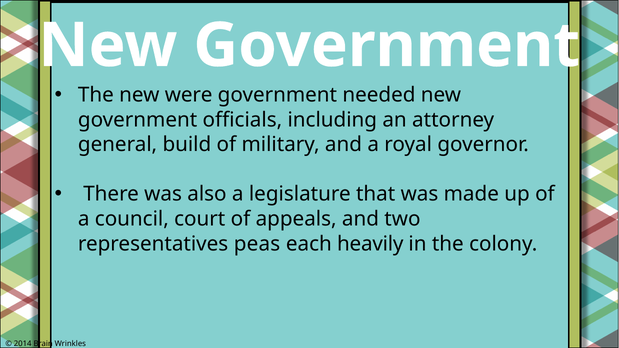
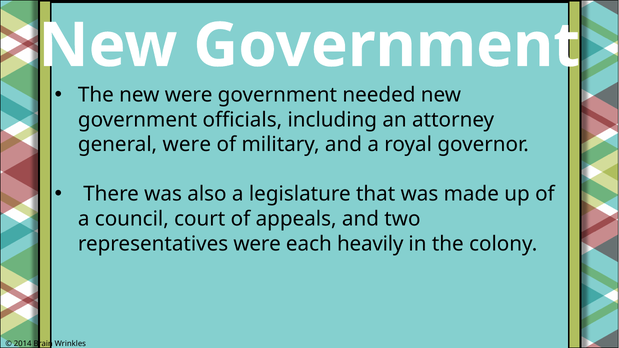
general build: build -> were (187, 145)
representatives peas: peas -> were (257, 244)
